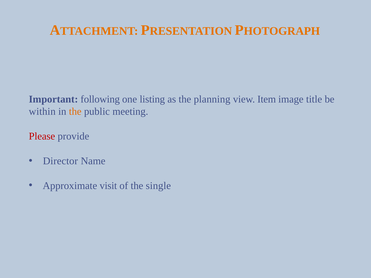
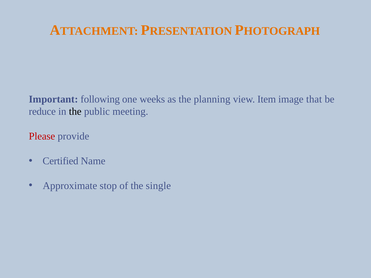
listing: listing -> weeks (152, 99)
title: title -> that (314, 99)
within: within -> reduce (42, 112)
the colour: orange -> black (75, 112)
Director: Director -> Certified (61, 161)
visit: visit -> stop (108, 186)
